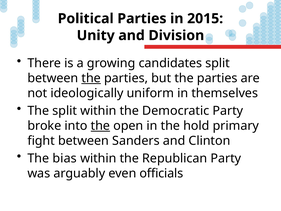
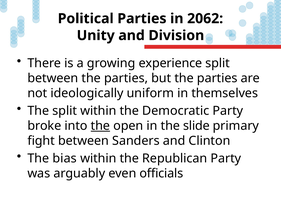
2015: 2015 -> 2062 (205, 19)
candidates: candidates -> experience (170, 63)
the underline: present -> none (91, 78)
hold: hold -> slide (196, 126)
